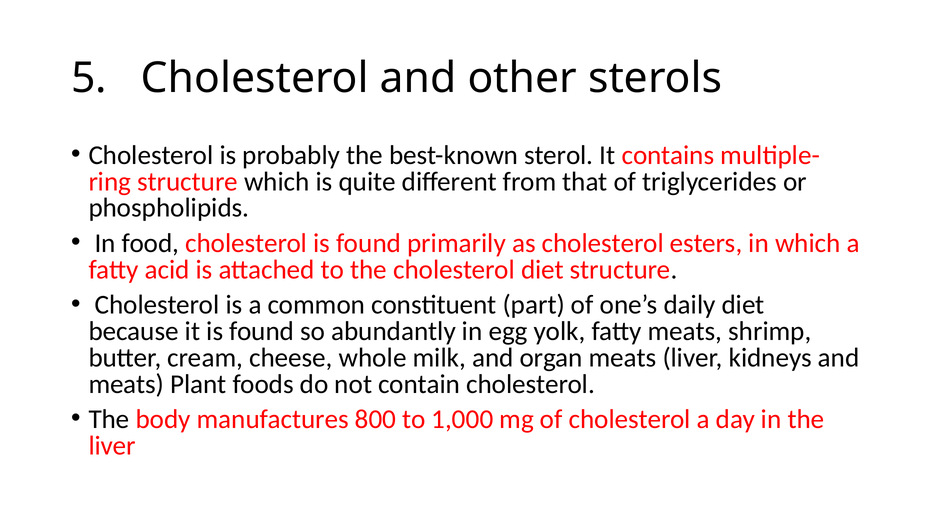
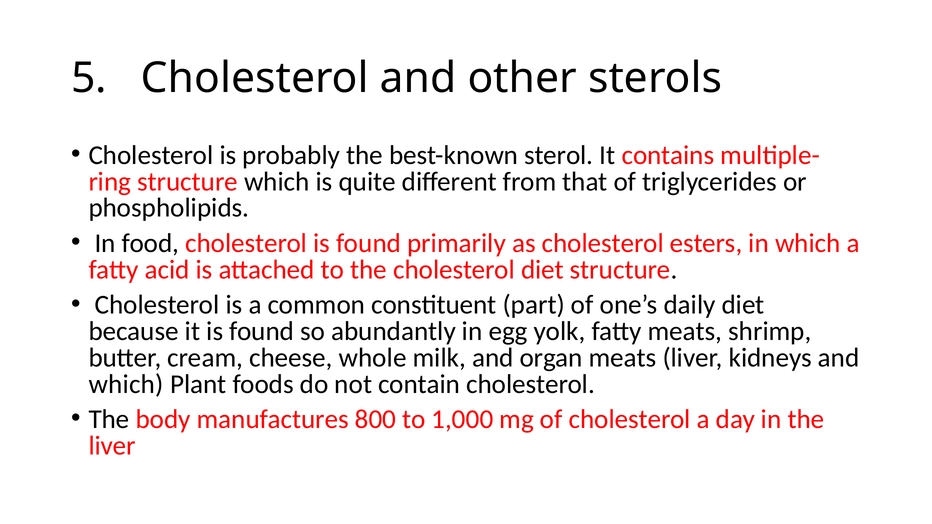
meats: meats -> which (126, 384)
